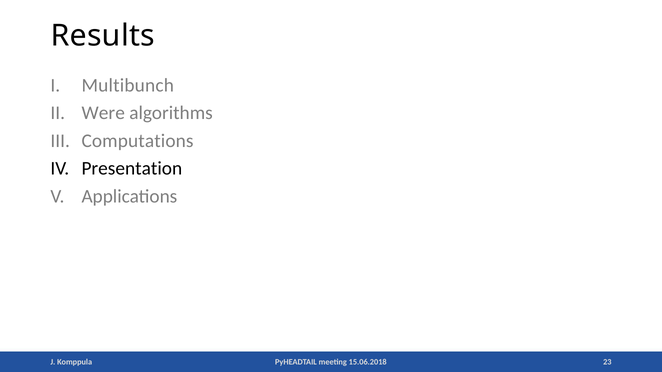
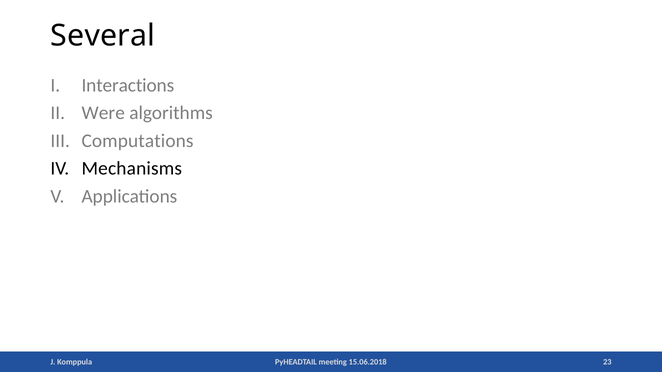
Results: Results -> Several (103, 36)
Multibunch: Multibunch -> Interactions (128, 85)
Presentation: Presentation -> Mechanisms (132, 169)
